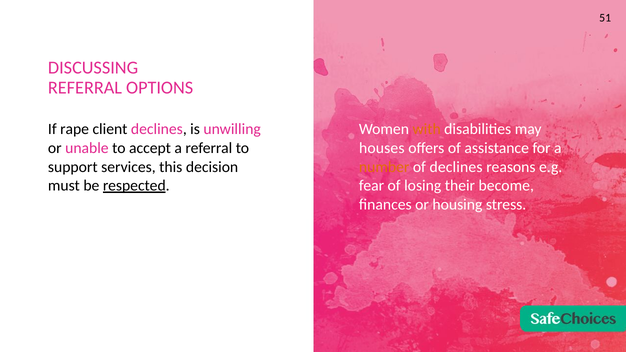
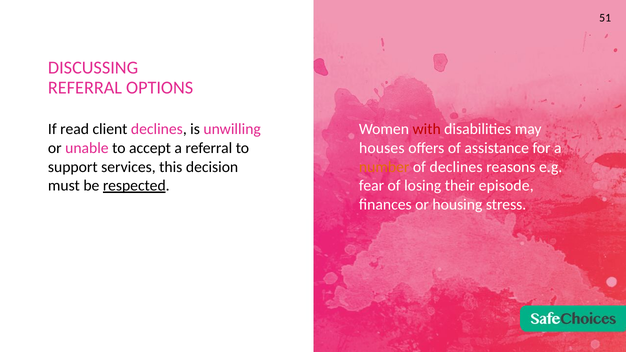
rape: rape -> read (75, 129)
with colour: orange -> red (427, 129)
become: become -> episode (506, 186)
